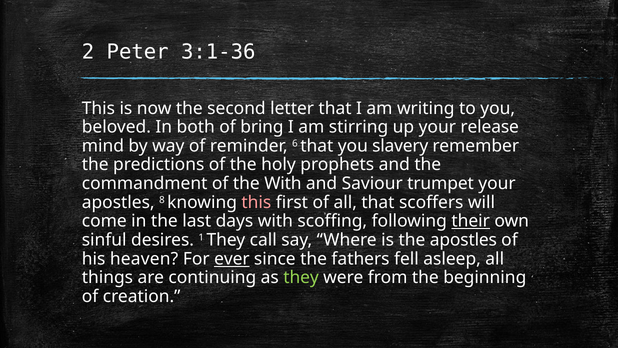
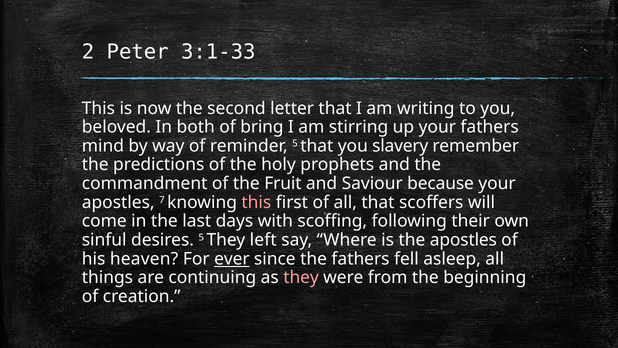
3:1-36: 3:1-36 -> 3:1-33 (218, 52)
your release: release -> fathers (490, 127)
reminder 6: 6 -> 5 (295, 143)
the With: With -> Fruit (283, 183)
trumpet: trumpet -> because (441, 183)
8: 8 -> 7 (162, 200)
their underline: present -> none (471, 221)
desires 1: 1 -> 5 (201, 237)
call: call -> left (263, 240)
they colour: light green -> pink (301, 277)
